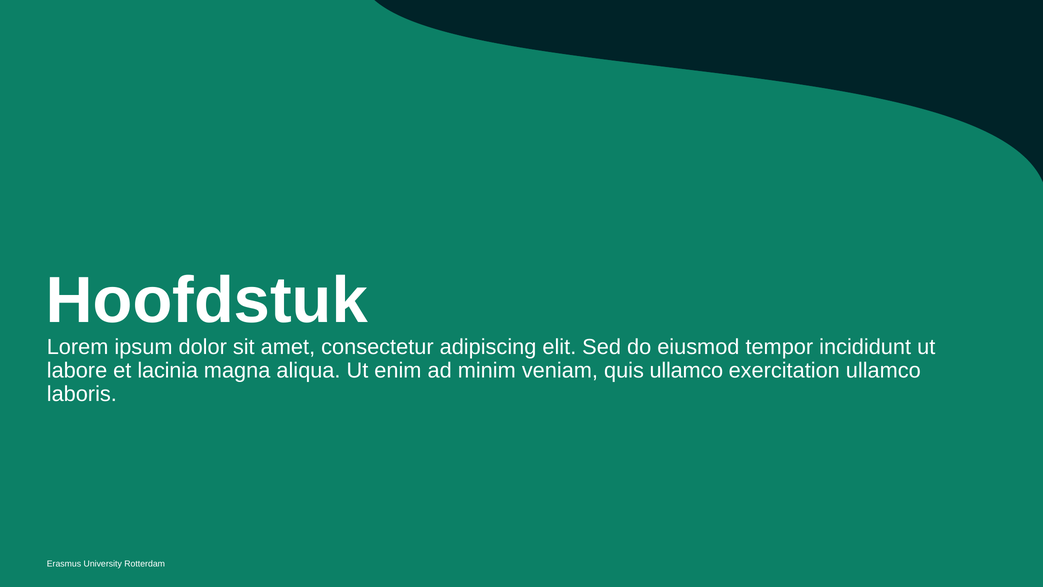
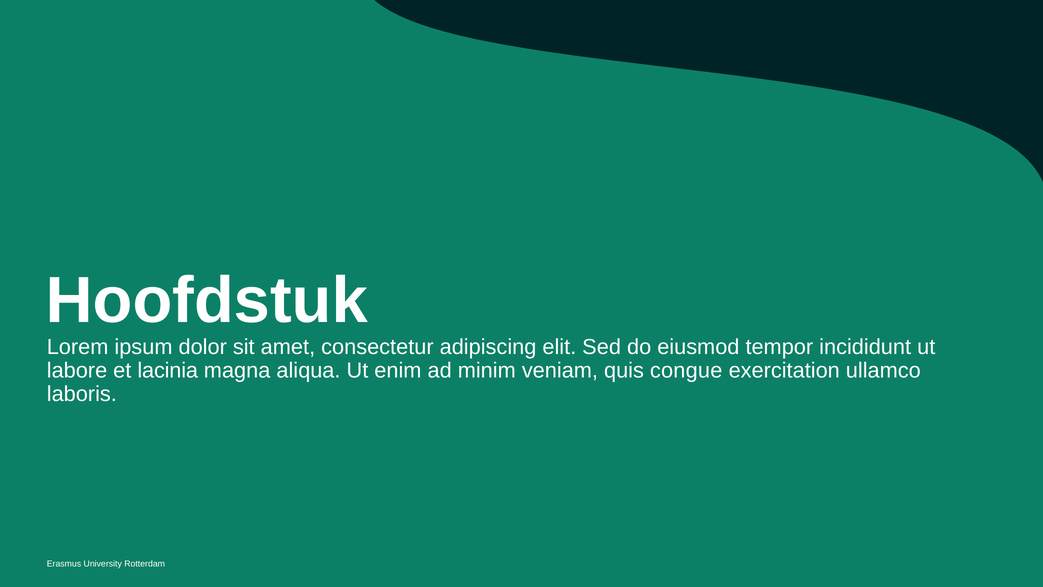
quis ullamco: ullamco -> congue (686, 370)
